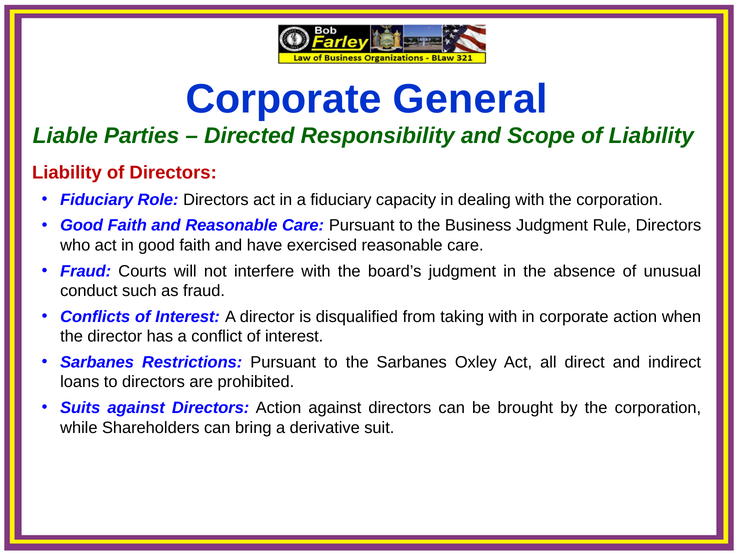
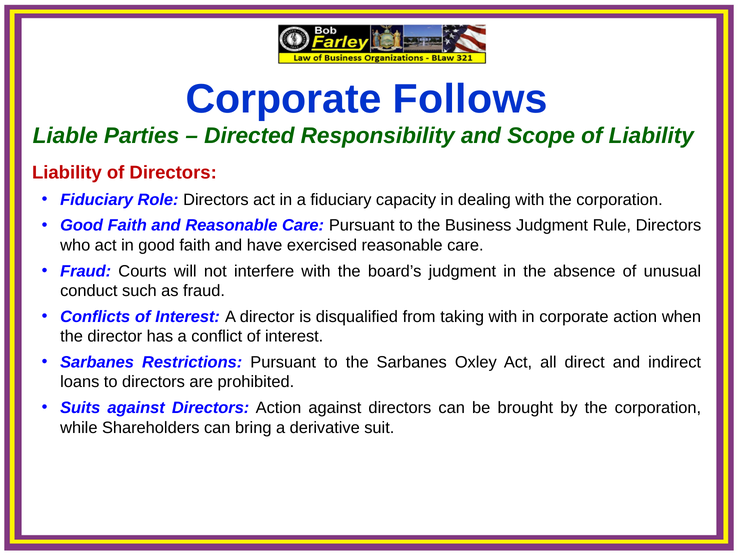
General: General -> Follows (470, 99)
